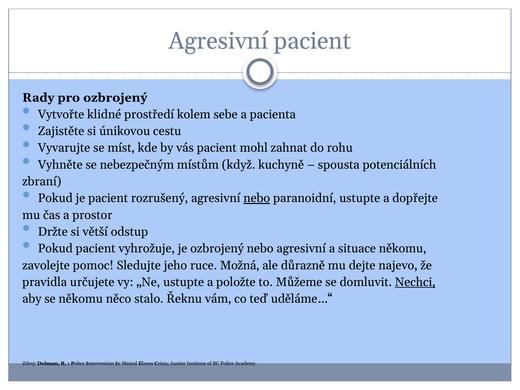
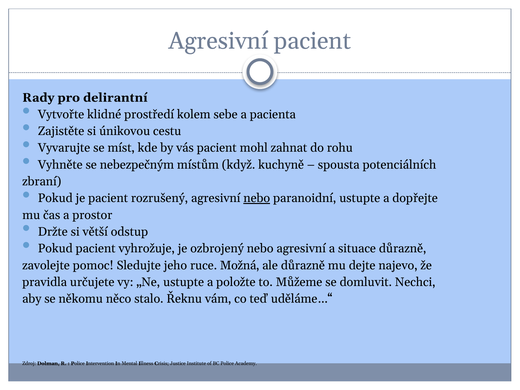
pro ozbrojený: ozbrojený -> delirantní (115, 98)
situace někomu: někomu -> důrazně (403, 249)
Nechci underline: present -> none (415, 282)
